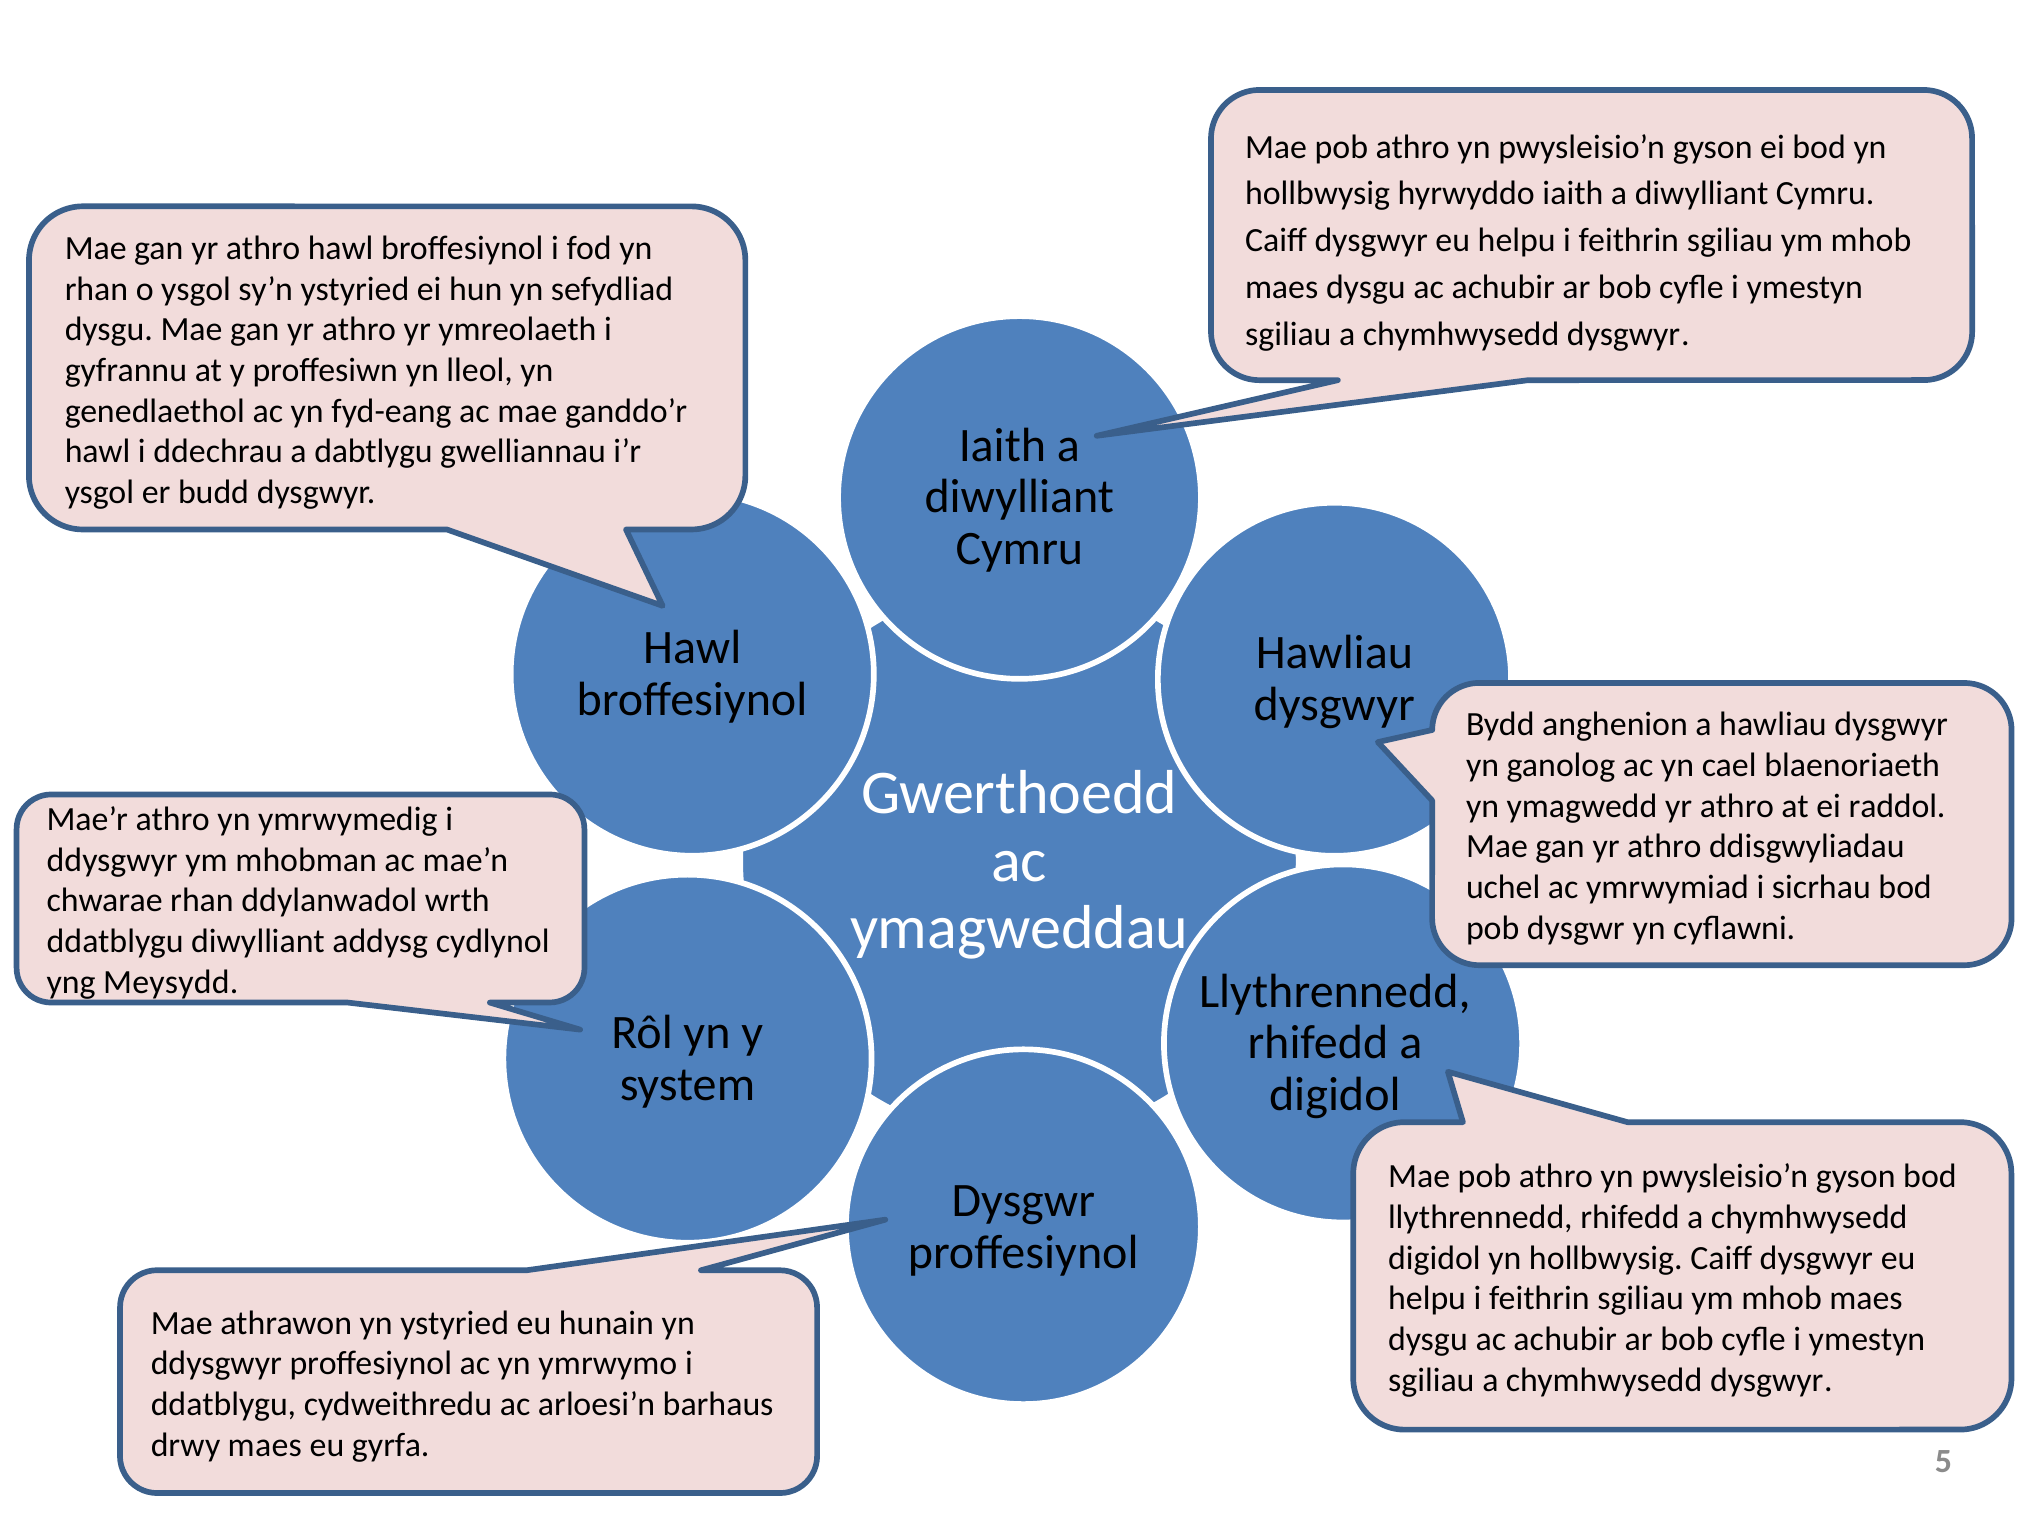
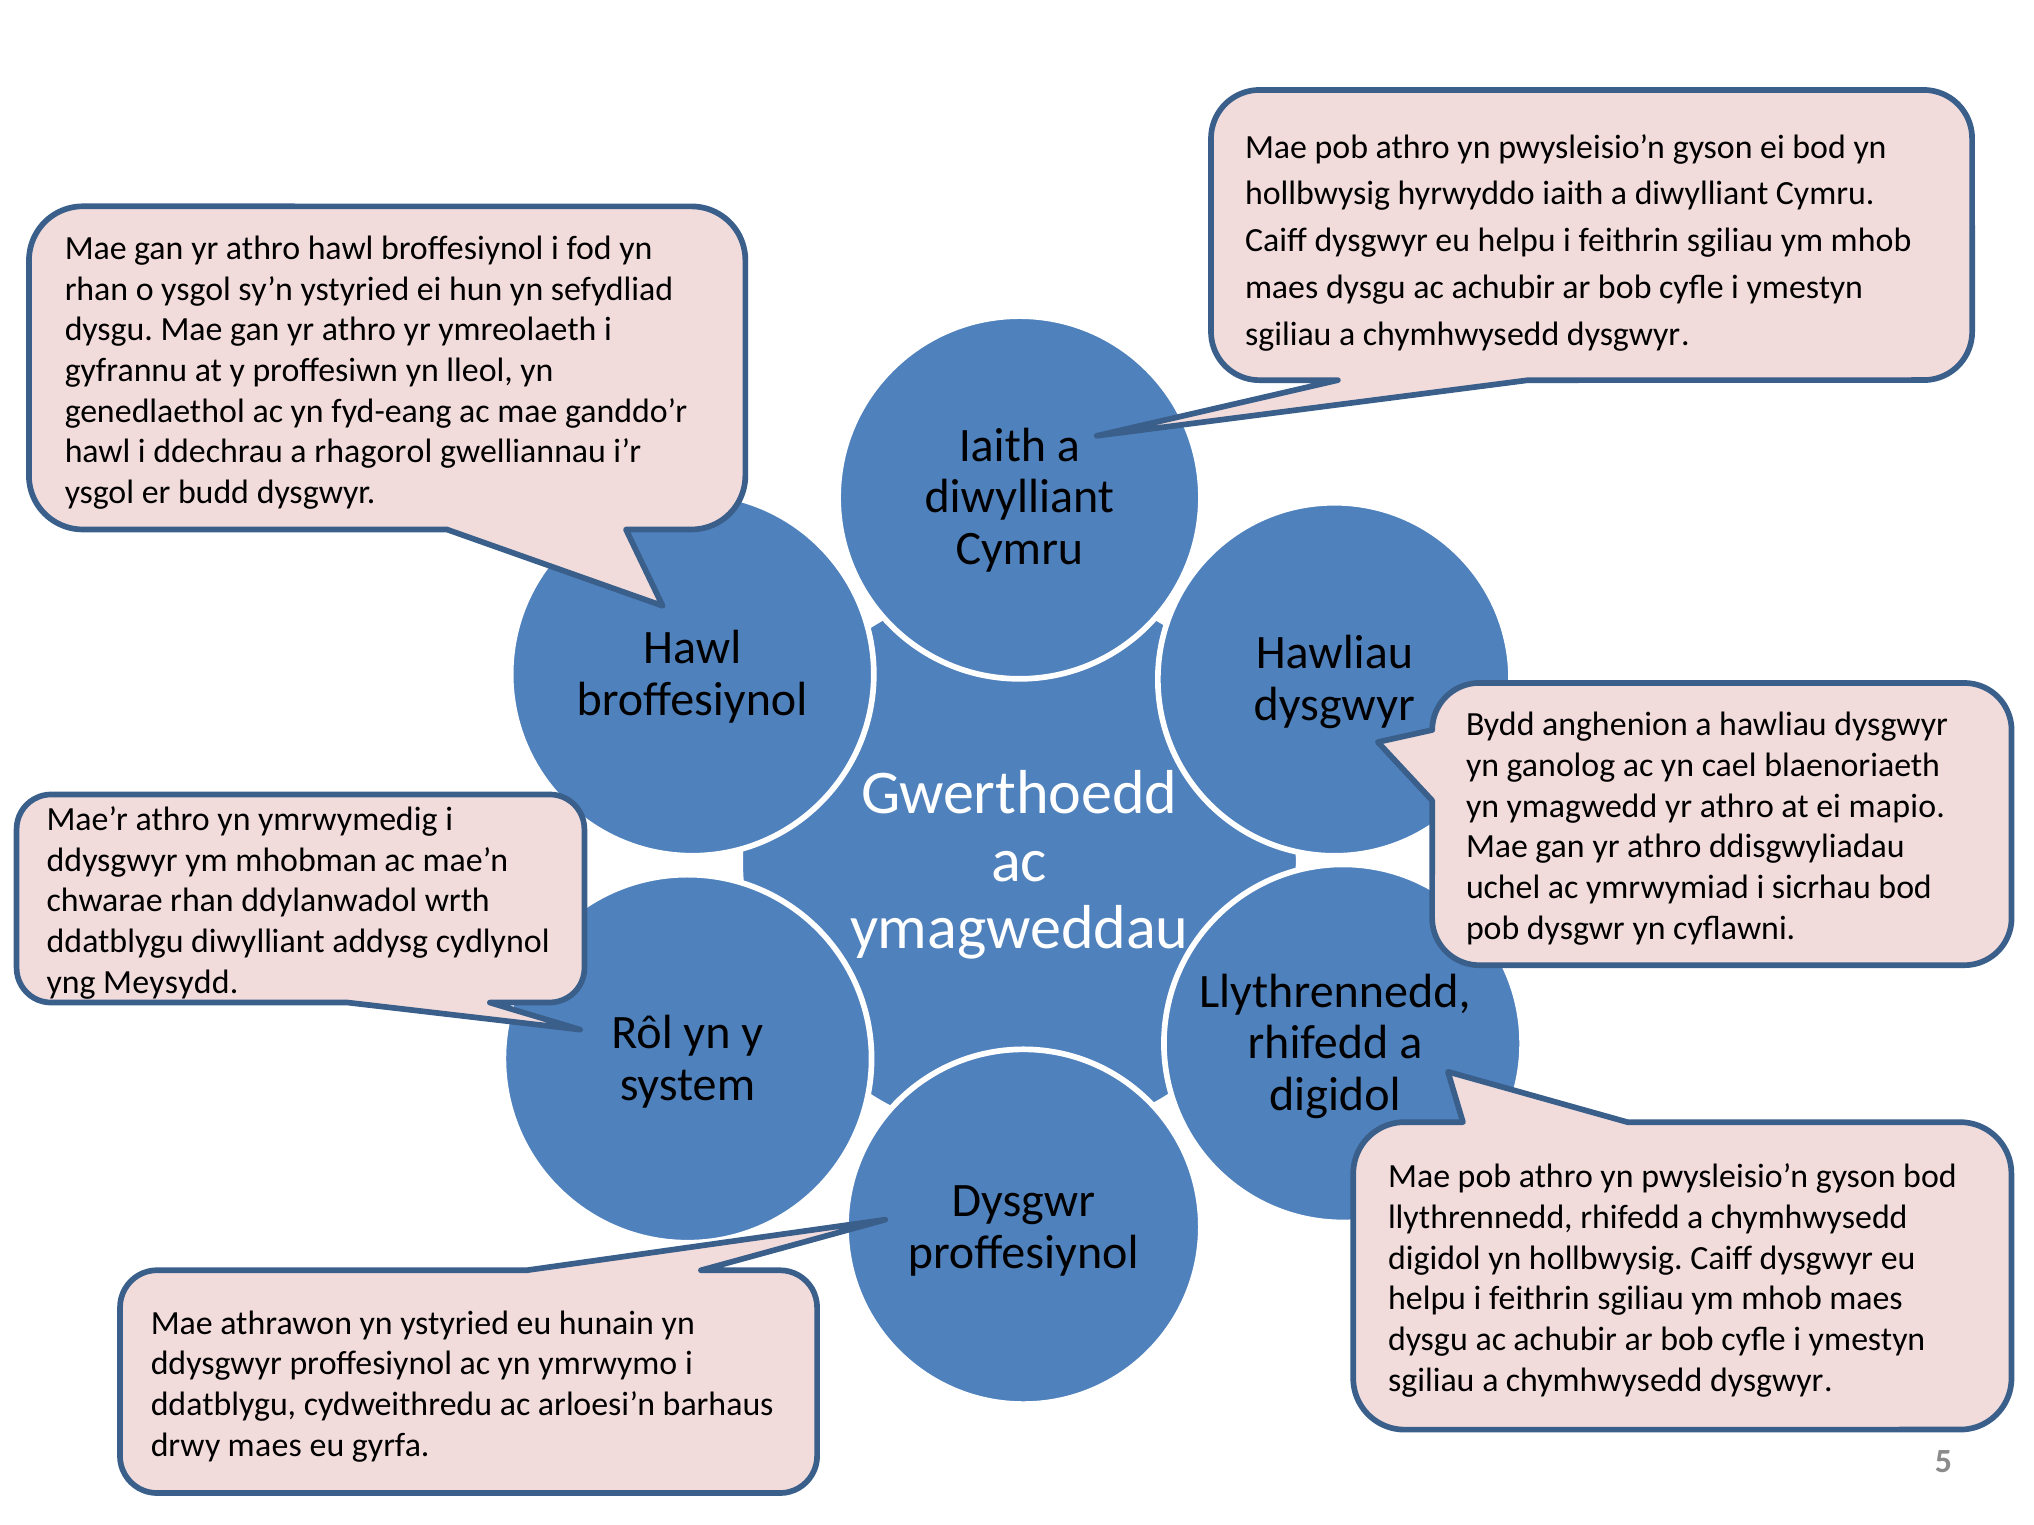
dabtlygu: dabtlygu -> rhagorol (373, 452)
raddol: raddol -> mapio (1897, 806)
